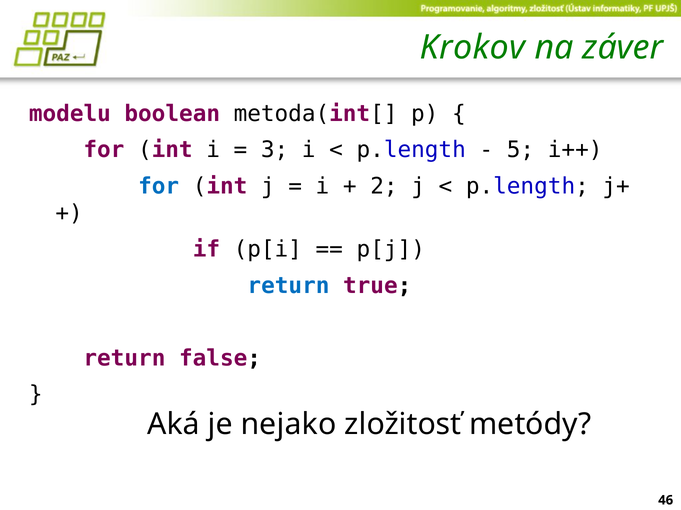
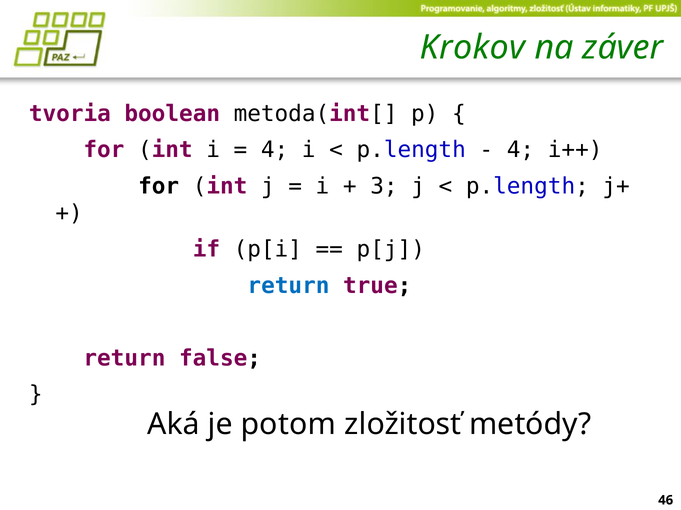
modelu: modelu -> tvoria (70, 114)
3: 3 -> 4 (275, 150)
5: 5 -> 4 (520, 150)
for colour: blue -> black (159, 186)
2: 2 -> 3 (384, 186)
nejako: nejako -> potom (288, 425)
